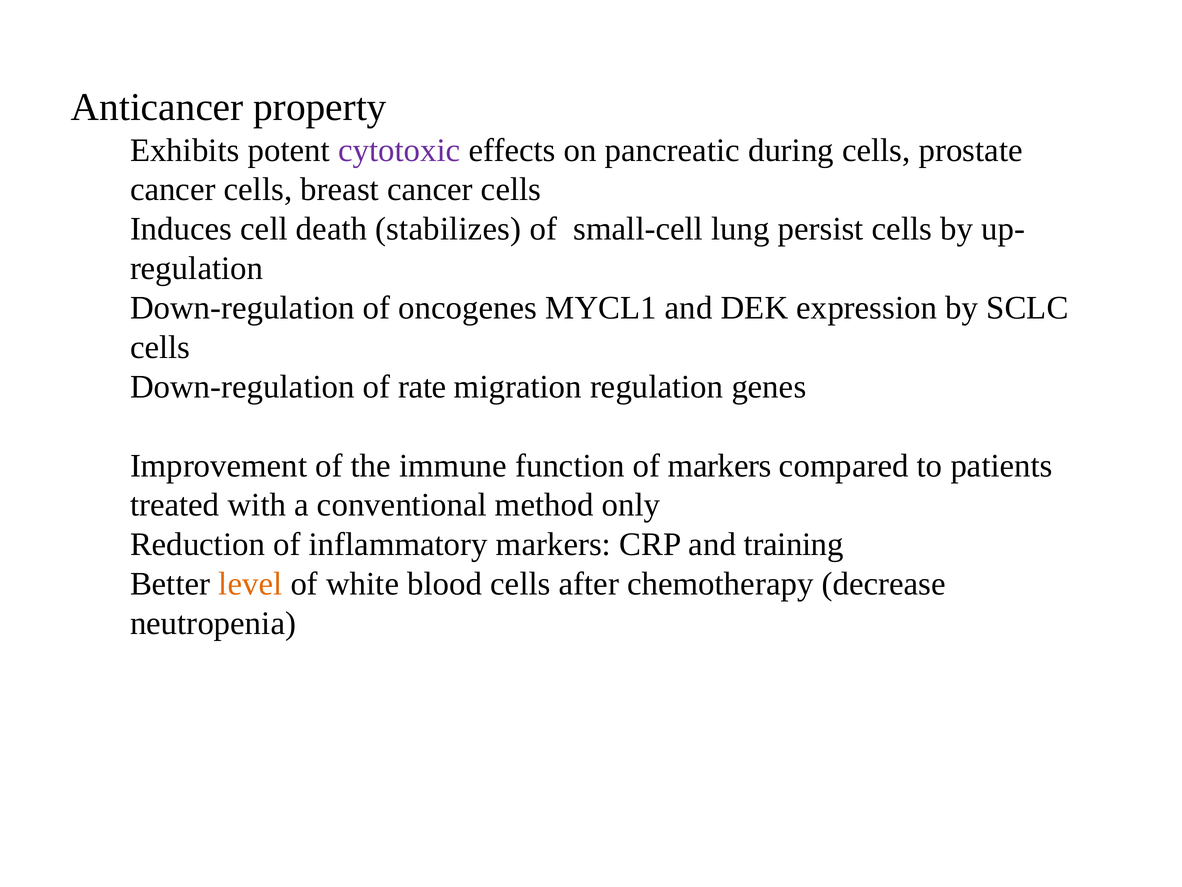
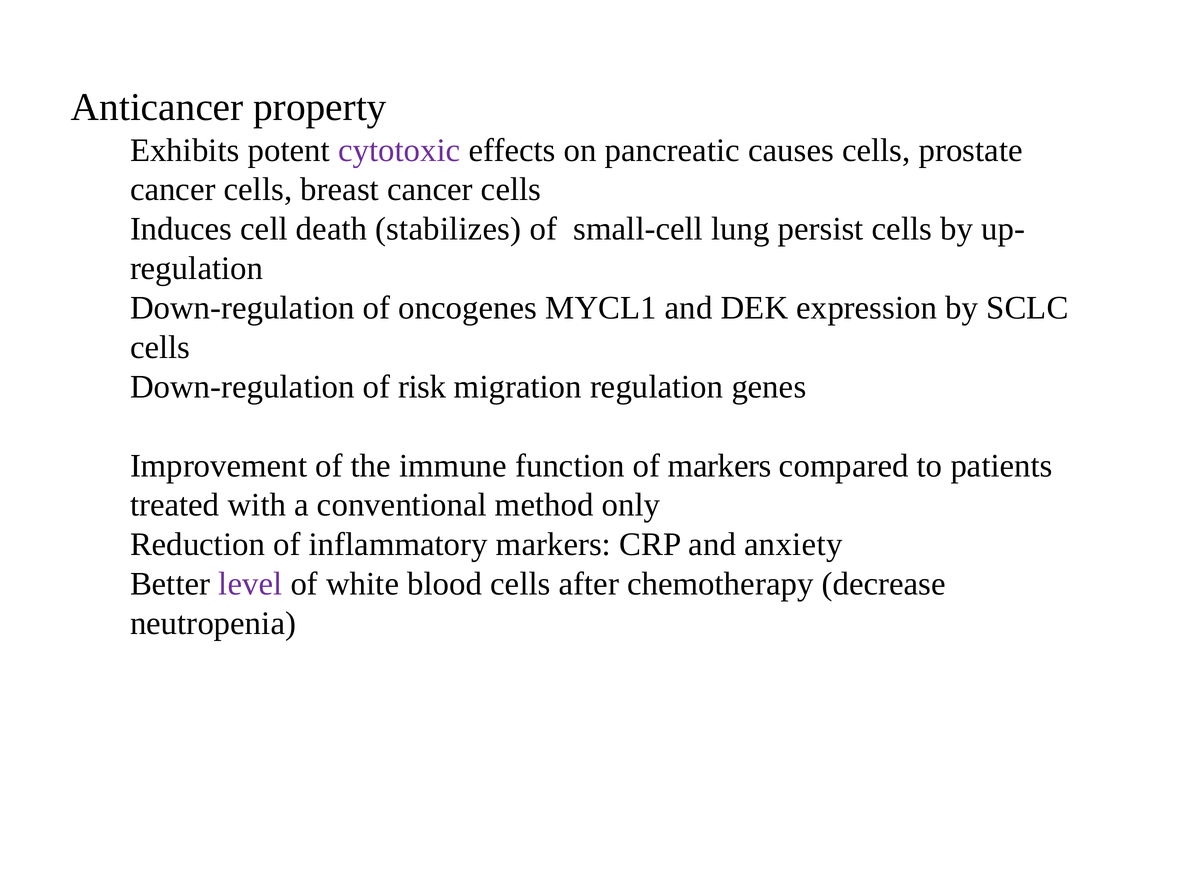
during: during -> causes (791, 150)
rate: rate -> risk (422, 387)
training: training -> anxiety (793, 544)
level colour: orange -> purple (250, 584)
